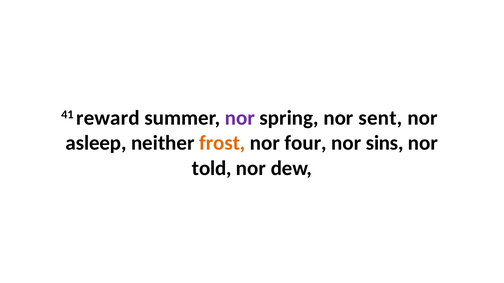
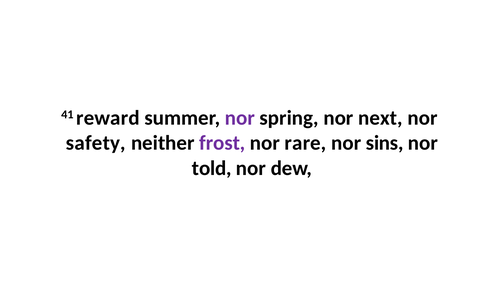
sent: sent -> next (380, 118)
asleep: asleep -> safety (96, 143)
frost colour: orange -> purple (222, 143)
four: four -> rare (306, 143)
